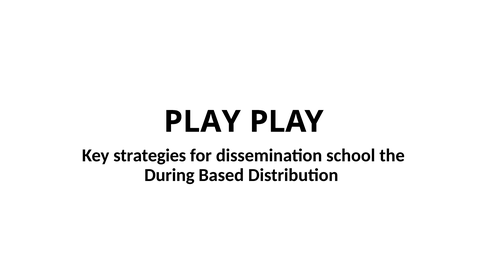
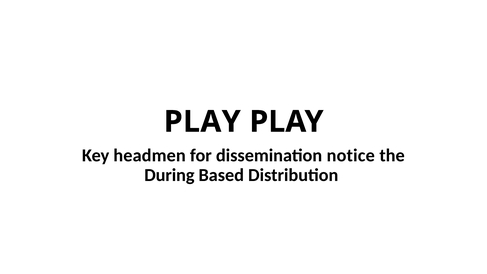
strategies: strategies -> headmen (150, 155)
school: school -> notice (351, 155)
